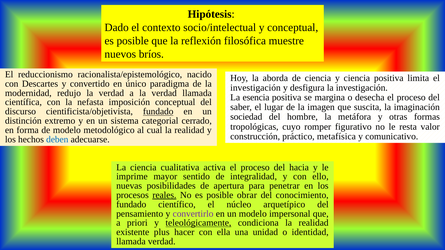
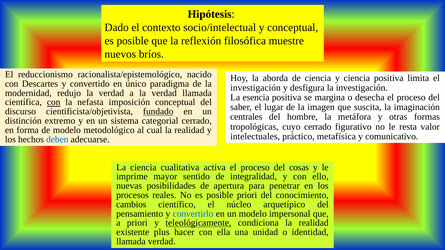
con underline: none -> present (54, 102)
sociedad: sociedad -> centrales (246, 117)
cuyo romper: romper -> cerrado (318, 127)
construcción: construcción -> intelectuales (255, 137)
hacia: hacia -> cosas (299, 168)
reales underline: present -> none (164, 195)
posible obrar: obrar -> priori (247, 195)
fundado: fundado -> cambios (131, 205)
convertirlo colour: purple -> blue (193, 214)
